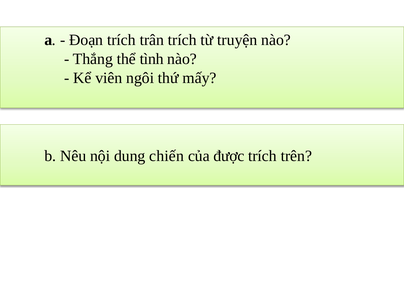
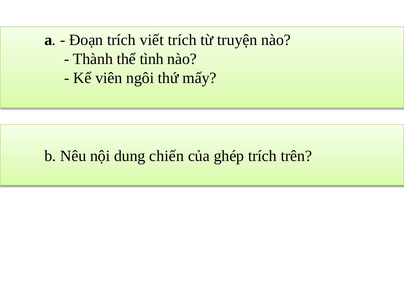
trân: trân -> viết (152, 40)
Thắng: Thắng -> Thành (93, 59)
được: được -> ghép (229, 156)
